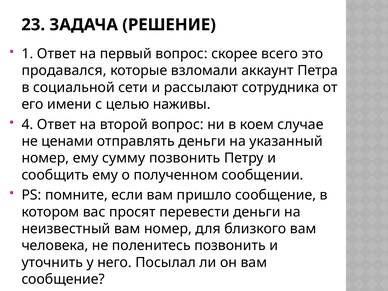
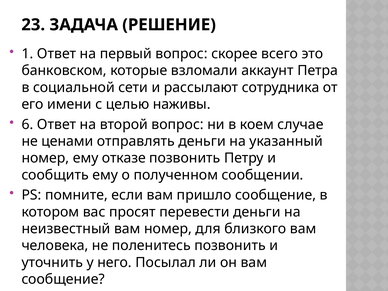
продавался: продавался -> банковском (64, 71)
4: 4 -> 6 (27, 124)
сумму: сумму -> отказе (124, 158)
